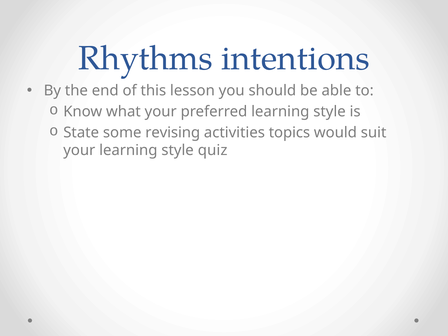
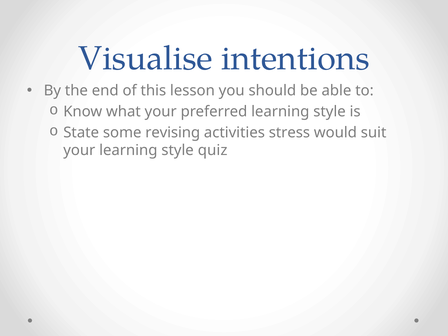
Rhythms: Rhythms -> Visualise (145, 58)
topics: topics -> stress (289, 132)
